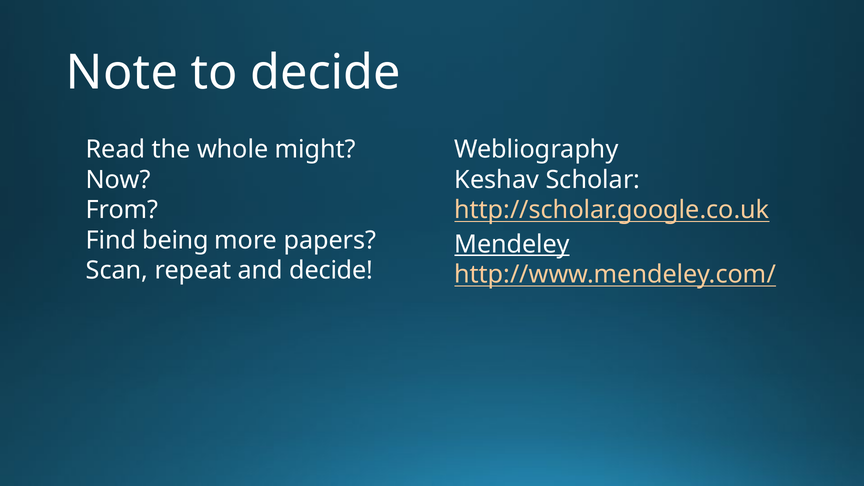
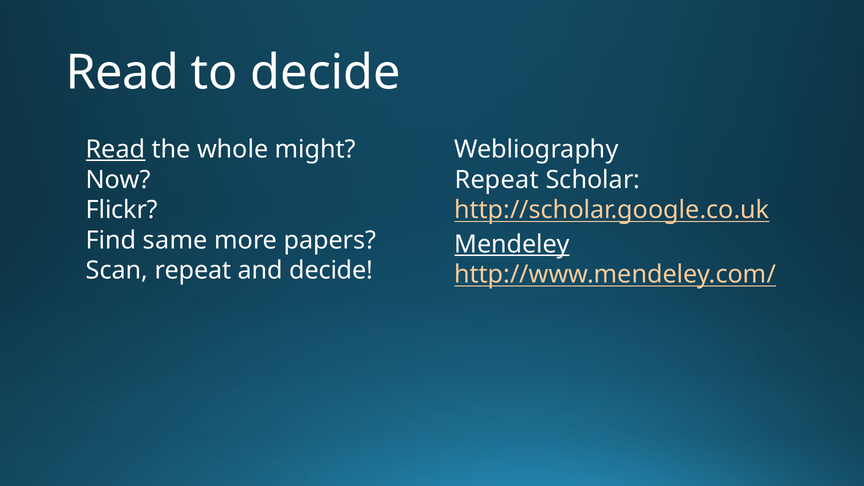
Note: Note -> Read (122, 73)
Read underline: none -> present (116, 149)
Keshav: Keshav -> Repeat (497, 180)
From: From -> Flickr (122, 210)
being: being -> same (175, 240)
